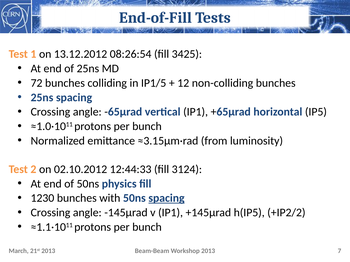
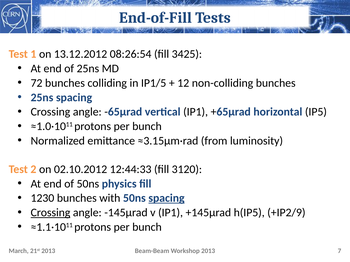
3124: 3124 -> 3120 (187, 170)
Crossing underline: none -> present (50, 213)
+IP2/2: +IP2/2 -> +IP2/9 (286, 213)
